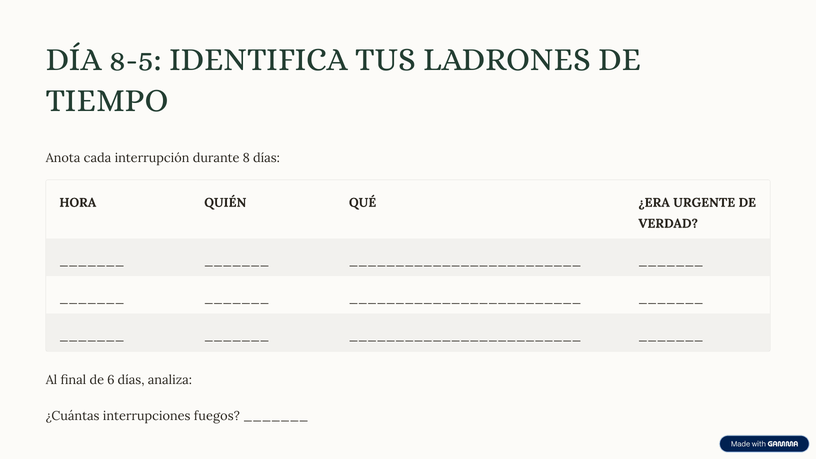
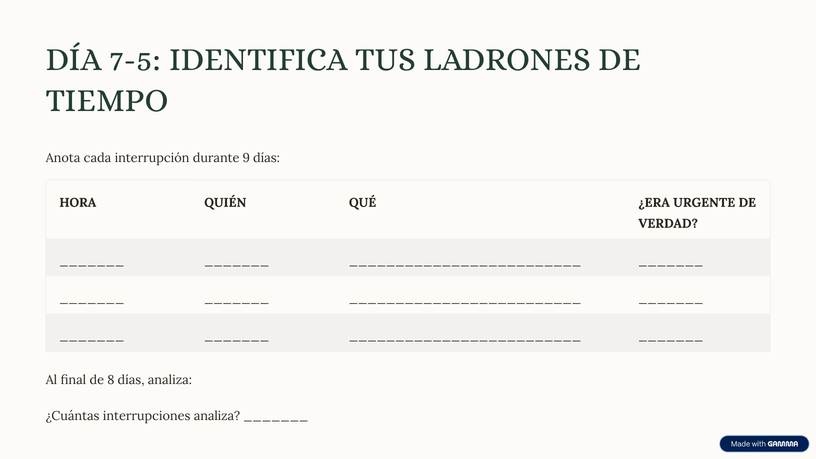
8-5: 8-5 -> 7-5 (135, 60)
8: 8 -> 9 (246, 158)
6: 6 -> 8 (111, 380)
interrupciones fuegos: fuegos -> analiza (217, 416)
